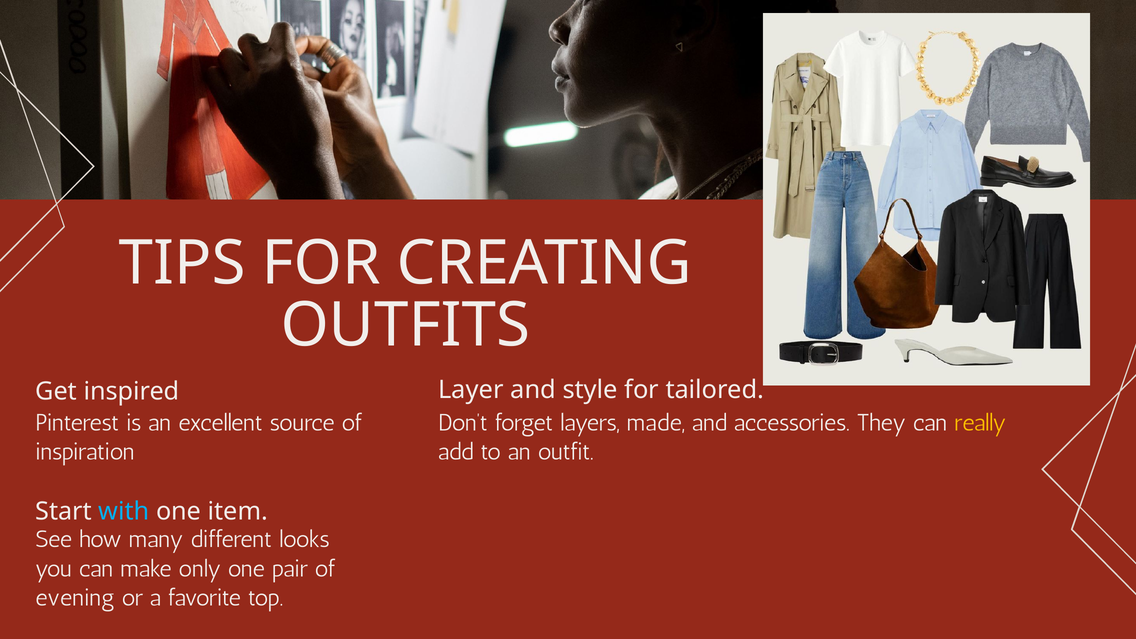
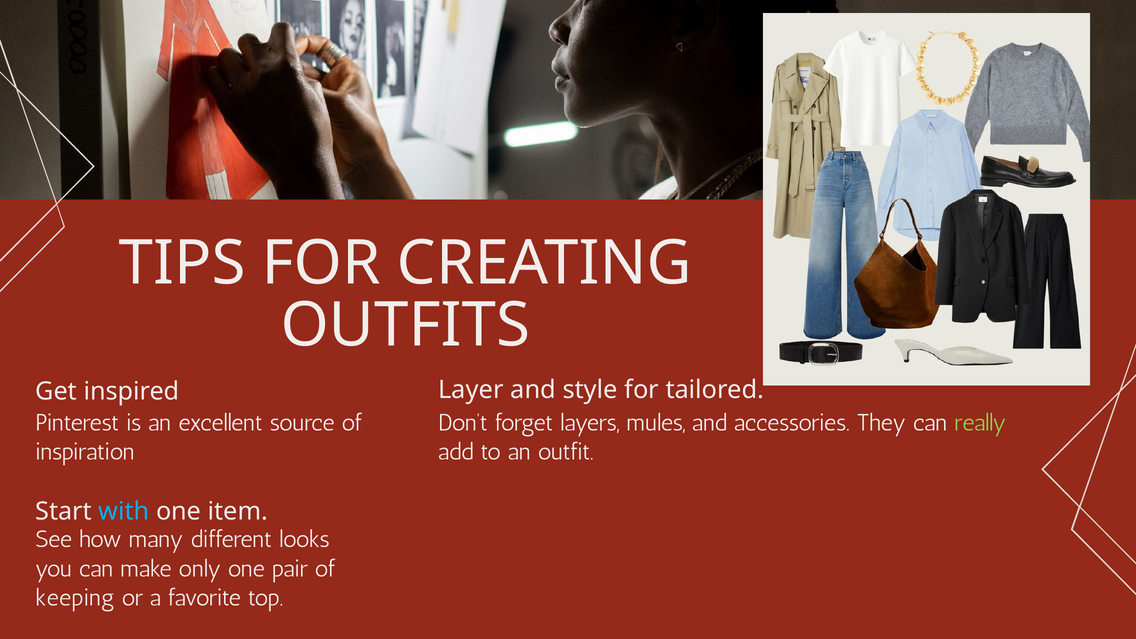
made: made -> mules (656, 423)
really colour: yellow -> light green (980, 423)
evening: evening -> keeping (75, 598)
